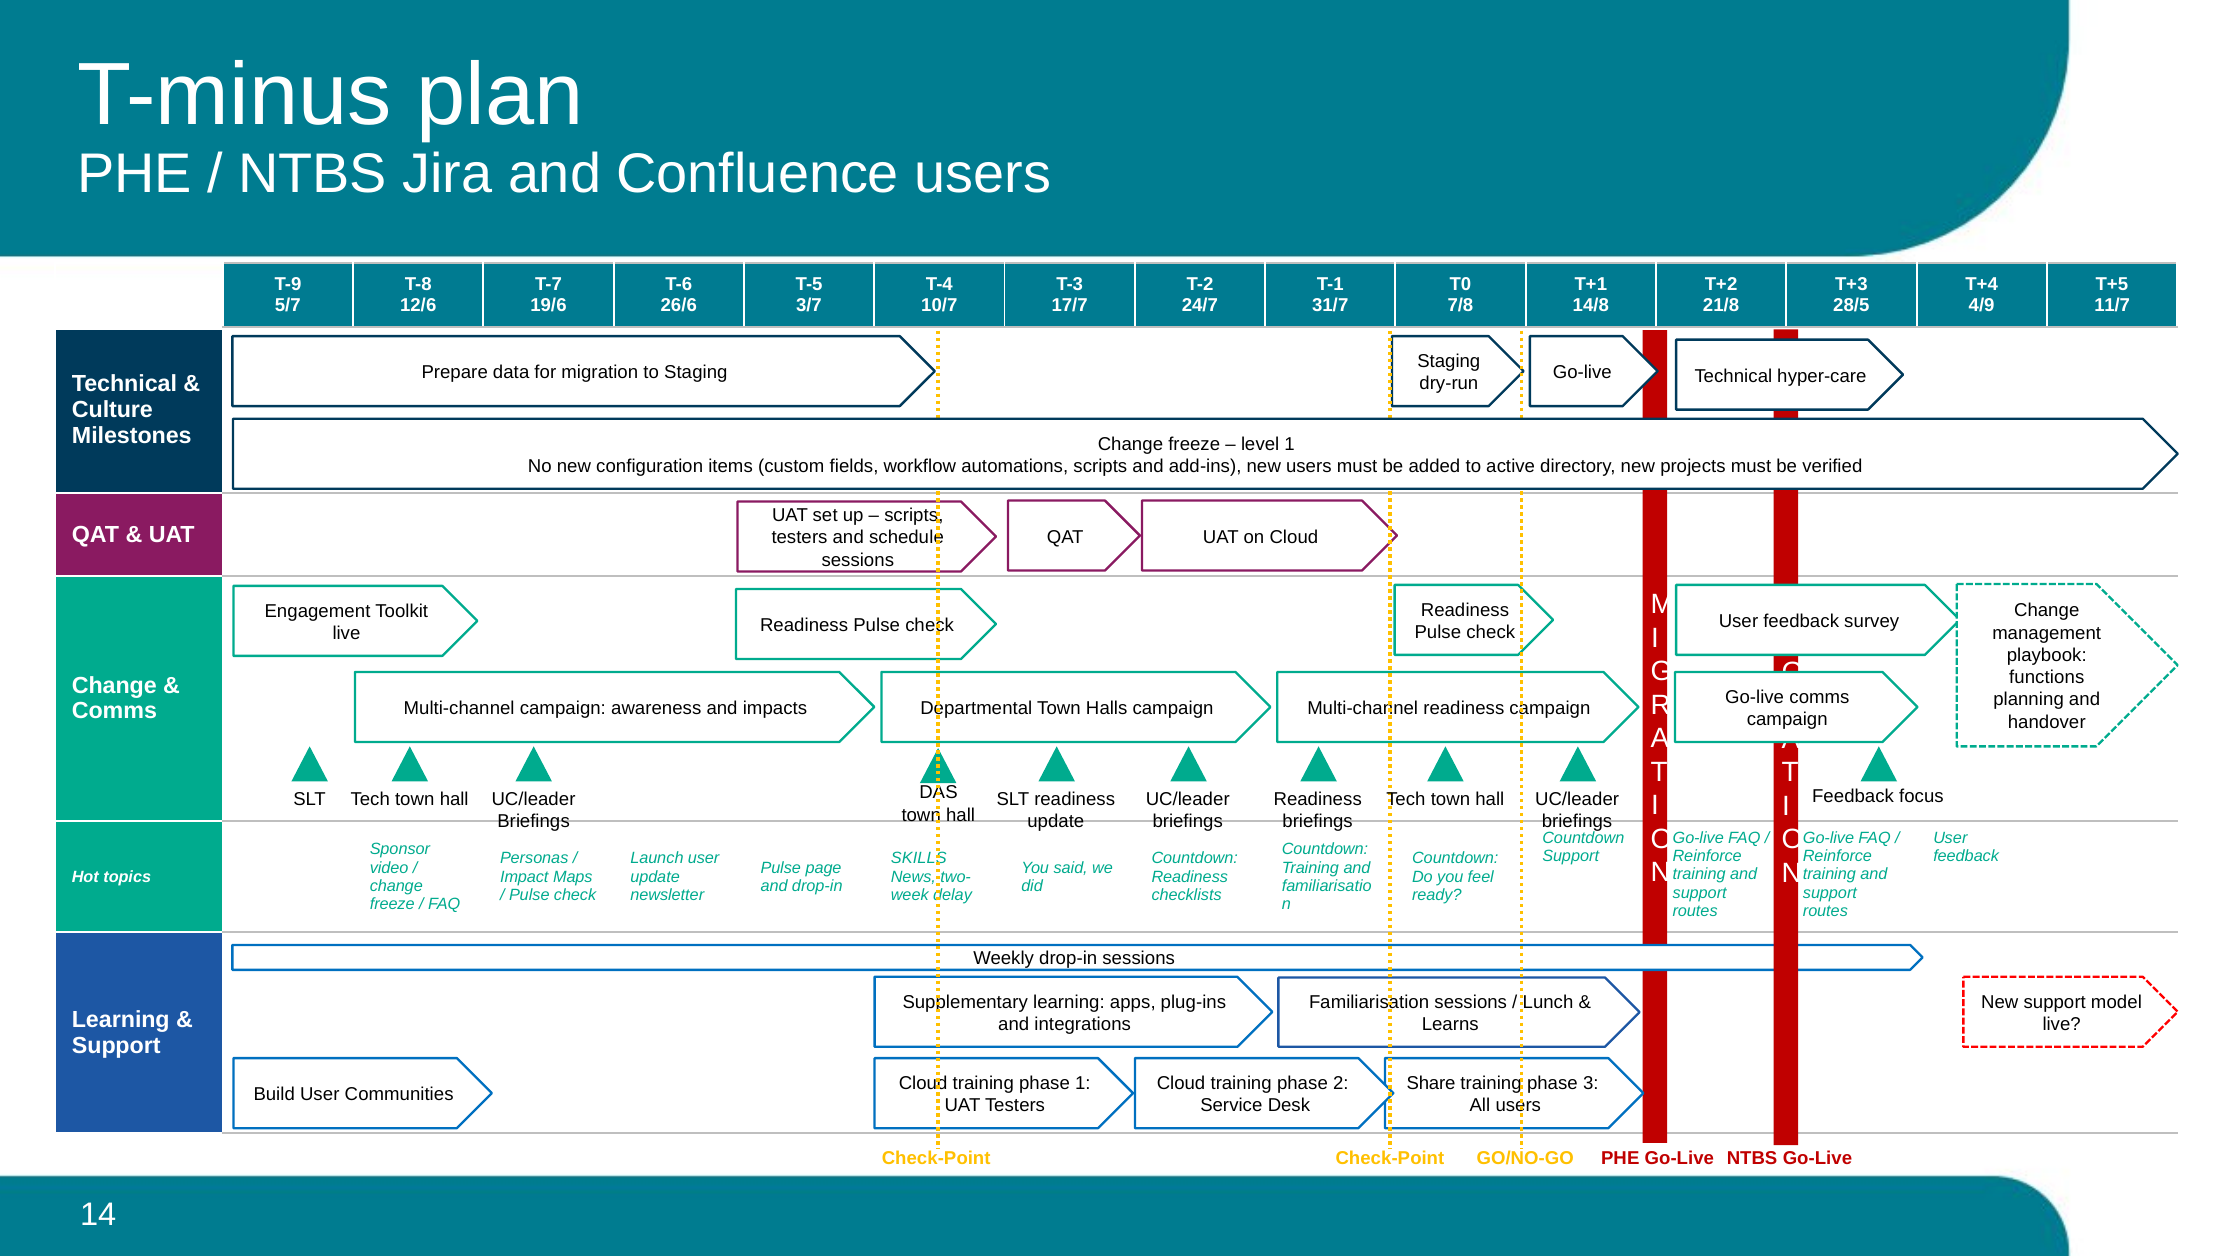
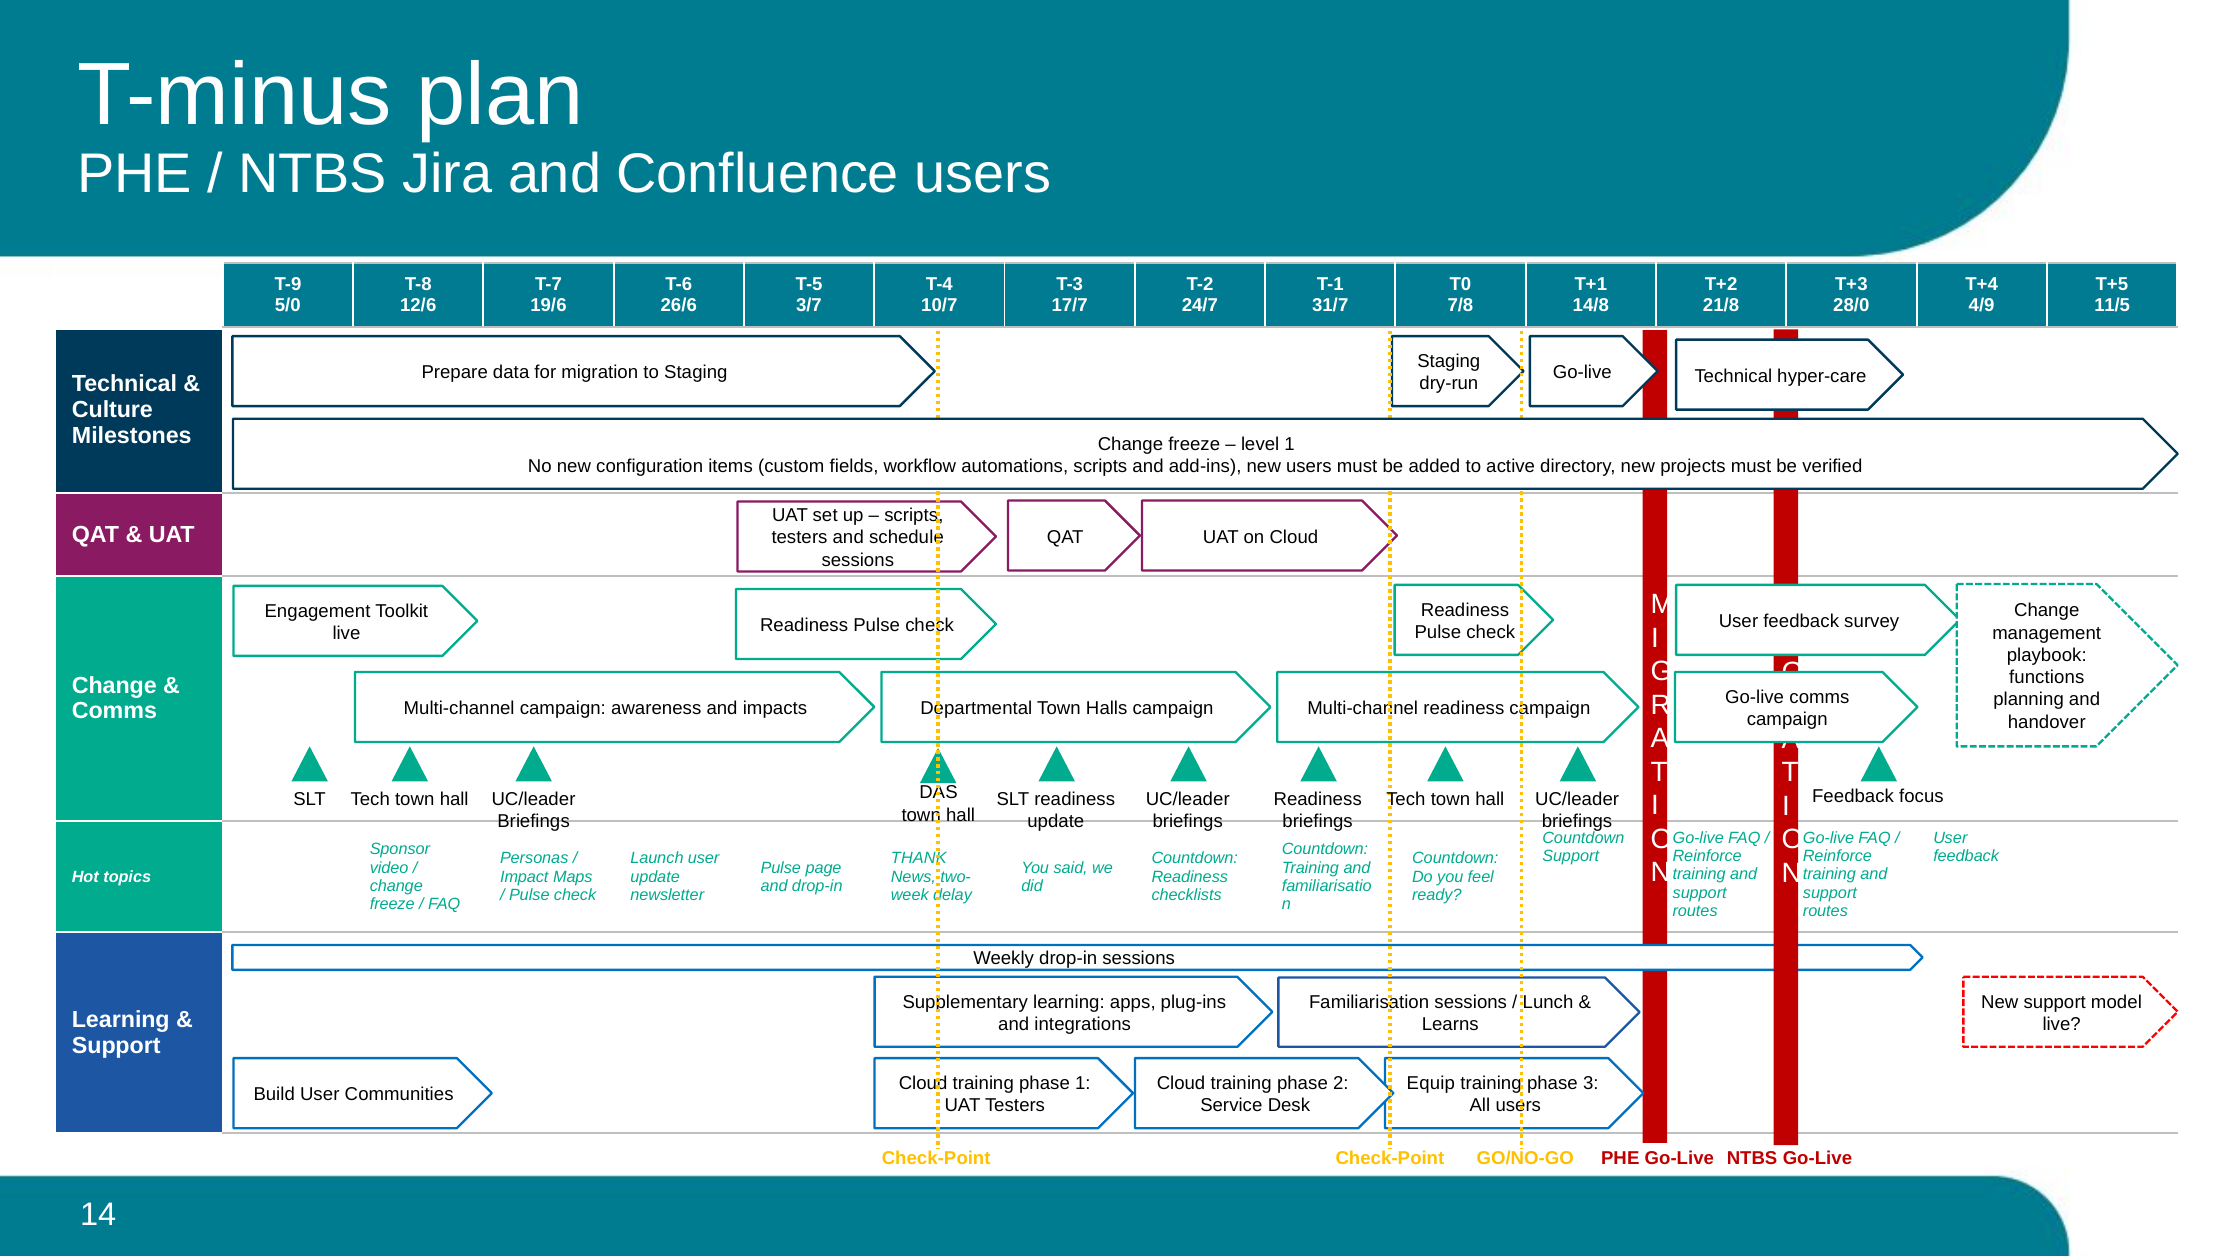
5/7: 5/7 -> 5/0 (288, 306)
28/5: 28/5 -> 28/0 (1851, 306)
11/7: 11/7 -> 11/5 (2112, 306)
SKILLS: SKILLS -> THANK (919, 859)
Share: Share -> Equip (1431, 1083)
